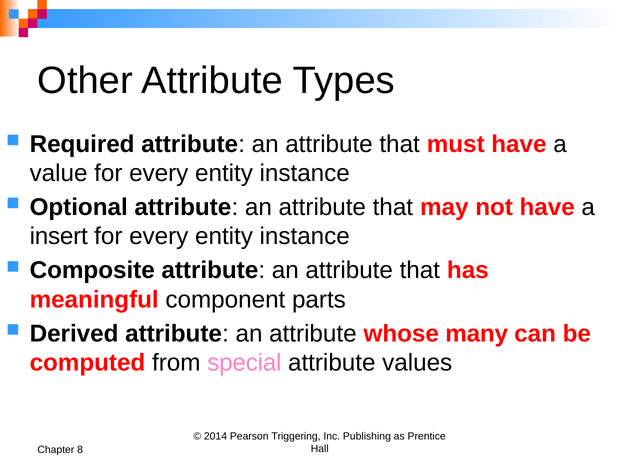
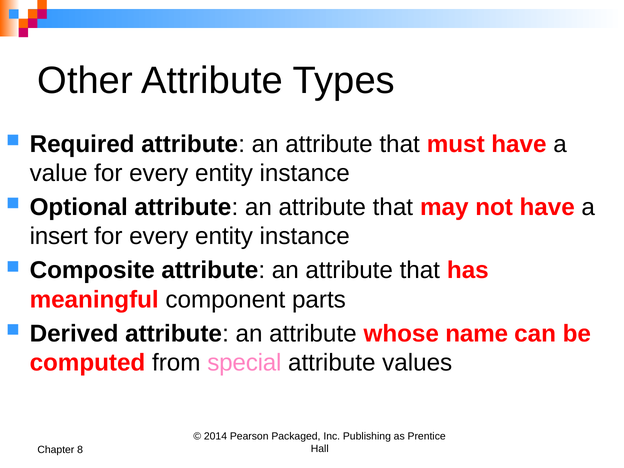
many: many -> name (477, 334)
Triggering: Triggering -> Packaged (296, 436)
